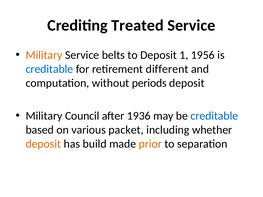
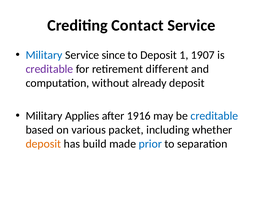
Treated: Treated -> Contact (137, 25)
Military colour: orange -> blue (44, 55)
belts: belts -> since (113, 55)
1956: 1956 -> 1907 (203, 55)
creditable colour: blue -> purple (49, 69)
periods: periods -> already (149, 83)
Council: Council -> Applies (82, 116)
1936: 1936 -> 1916 (139, 116)
prior colour: orange -> blue (150, 144)
